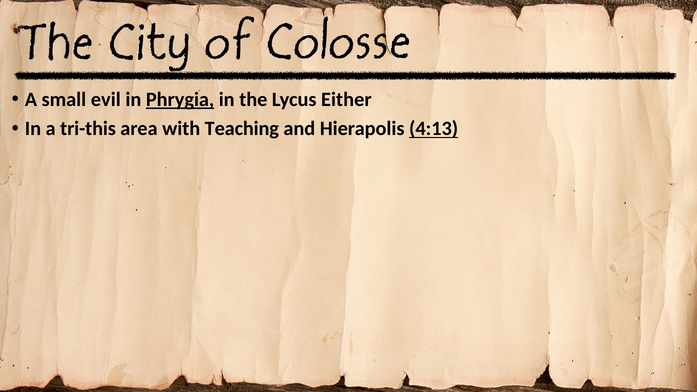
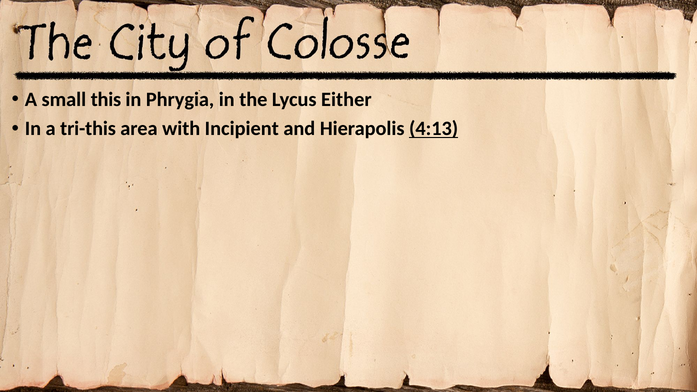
evil: evil -> this (106, 99)
Phrygia underline: present -> none (180, 99)
Teaching: Teaching -> Incipient (242, 129)
